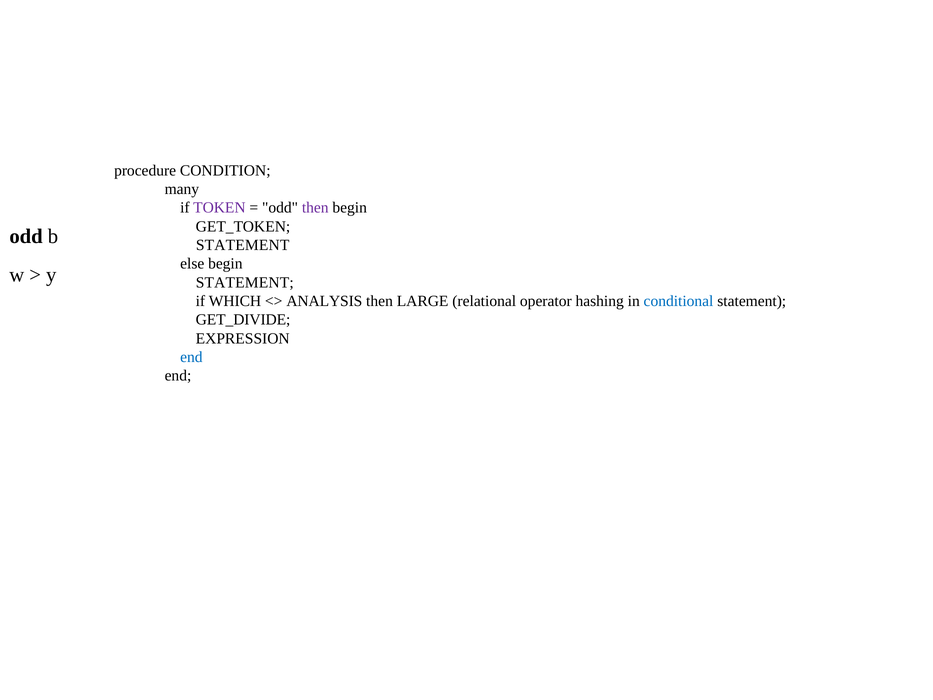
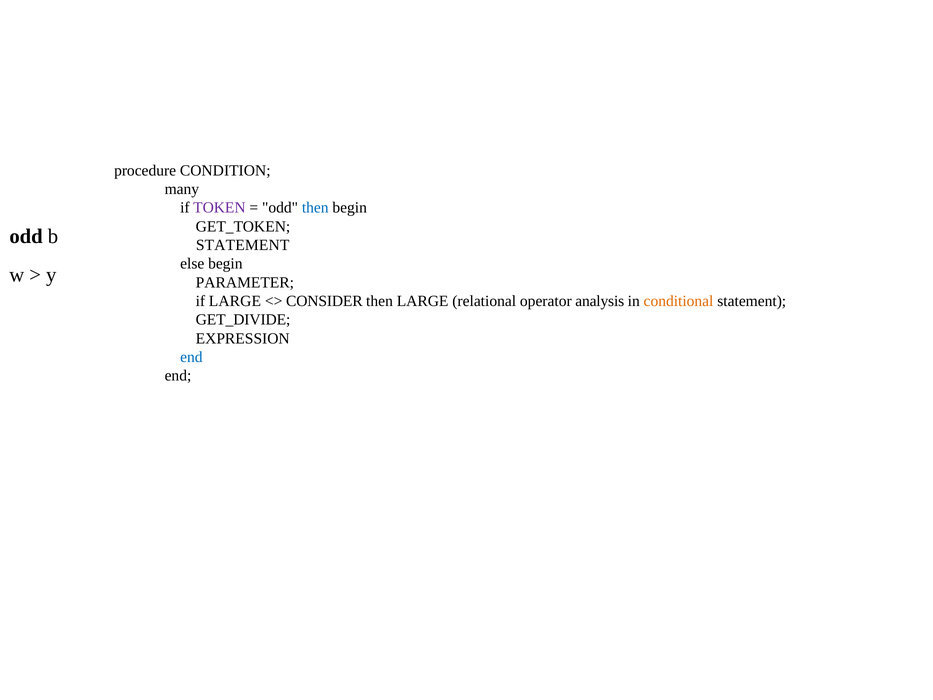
then colour: purple -> blue (315, 208)
STATEMENT: STATEMENT -> PARAMETER (245, 282)
if WHICH: WHICH -> LARGE (235, 301)
ANALYSIS: ANALYSIS -> CONSIDER (324, 301)
hashing: hashing -> analysis (600, 301)
conditional colour: blue -> orange (679, 301)
